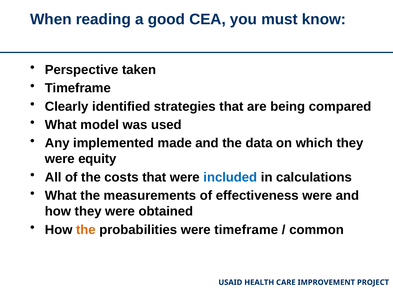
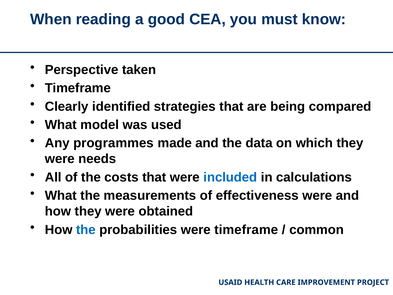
implemented: implemented -> programmes (114, 143)
equity: equity -> needs (97, 159)
the colour: orange -> blue (86, 229)
